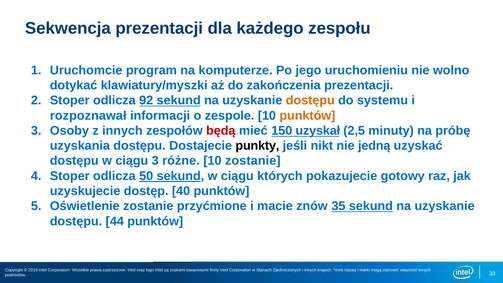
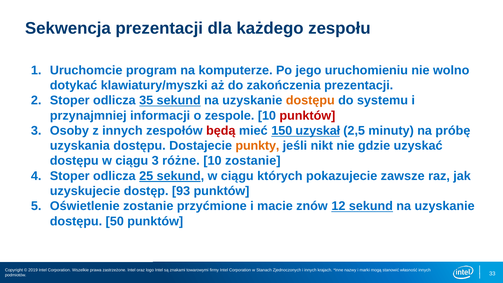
92: 92 -> 35 (146, 100)
rozpoznawał: rozpoznawał -> przynajmniej (88, 116)
punktów colour: orange -> red (307, 116)
punkty colour: black -> orange (257, 146)
jedną: jedną -> gdzie (374, 146)
50: 50 -> 25 (146, 176)
gotowy: gotowy -> zawsze (403, 176)
40: 40 -> 93 (181, 191)
35: 35 -> 12 (338, 206)
44: 44 -> 50 (115, 221)
